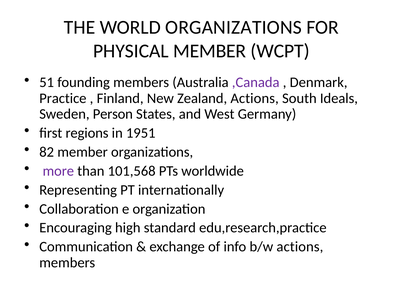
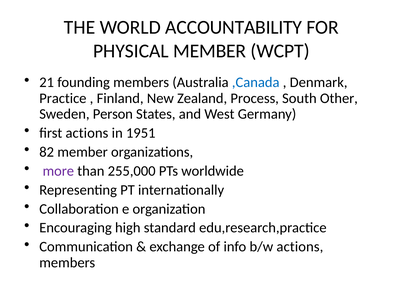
WORLD ORGANIZATIONS: ORGANIZATIONS -> ACCOUNTABILITY (234, 27)
51: 51 -> 21 (47, 82)
,Canada colour: purple -> blue (256, 82)
Zealand Actions: Actions -> Process (255, 98)
Ideals: Ideals -> Other (339, 98)
first regions: regions -> actions (87, 133)
101,568: 101,568 -> 255,000 (132, 170)
